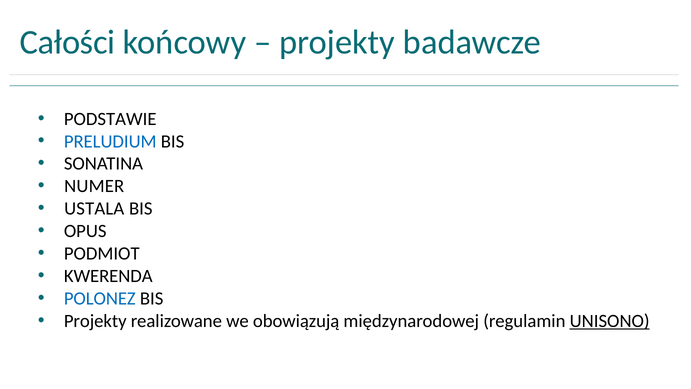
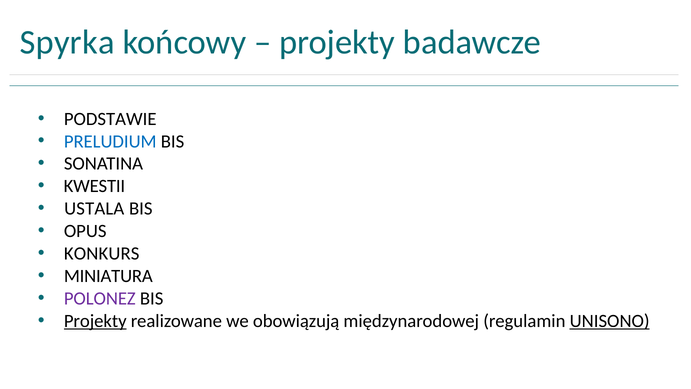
Całości: Całości -> Spyrka (67, 43)
NUMER: NUMER -> KWESTII (94, 186)
PODMIOT: PODMIOT -> KONKURS (102, 253)
KWERENDA: KWERENDA -> MINIATURA (108, 276)
POLONEZ colour: blue -> purple (100, 298)
Projekty underline: none -> present (95, 321)
